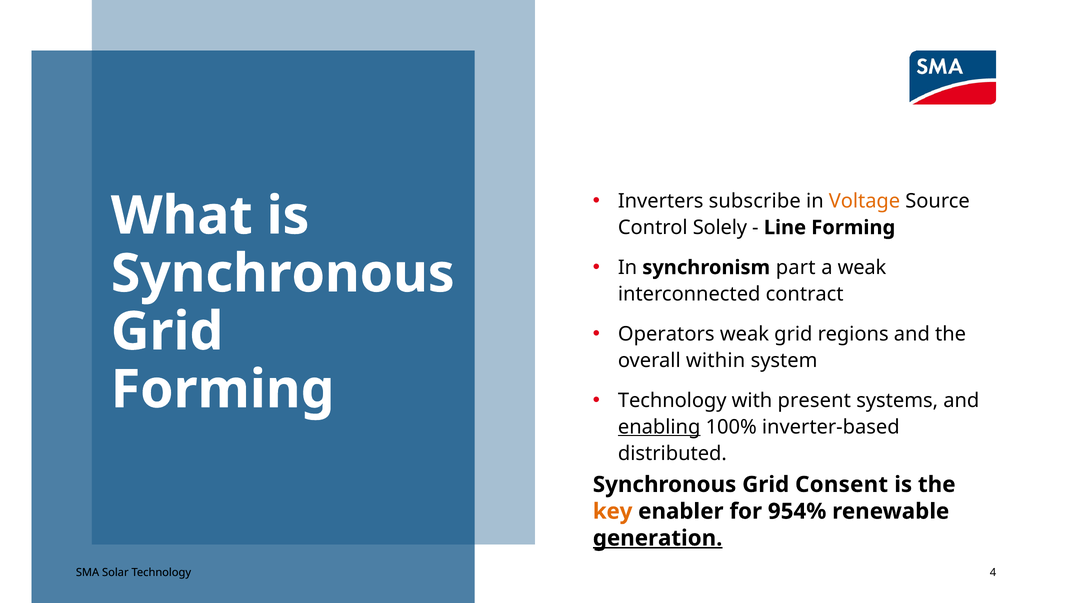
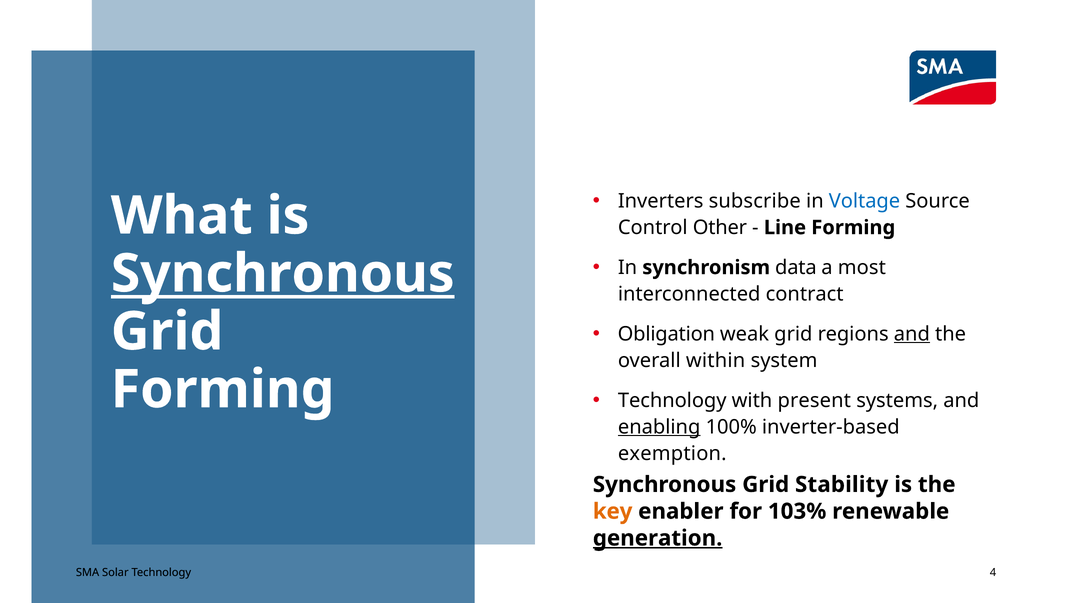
Voltage colour: orange -> blue (864, 201)
Solely: Solely -> Other (720, 228)
part: part -> data (796, 268)
a weak: weak -> most (862, 268)
Synchronous underline: none -> present (283, 274)
Operators: Operators -> Obligation (666, 334)
and underline: none -> present (912, 334)
distributed: distributed -> exemption (672, 454)
Consent: Consent -> Stability (842, 485)
954%: 954% -> 103% (797, 511)
